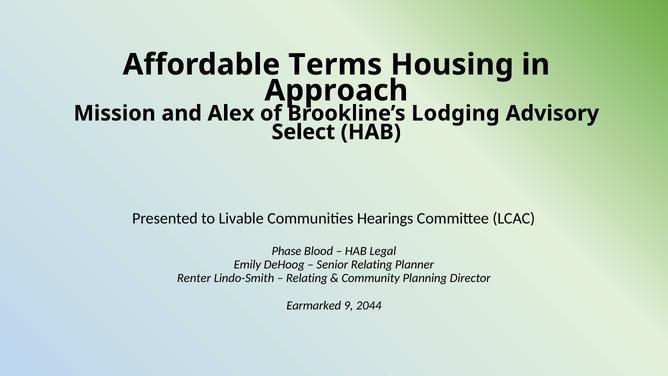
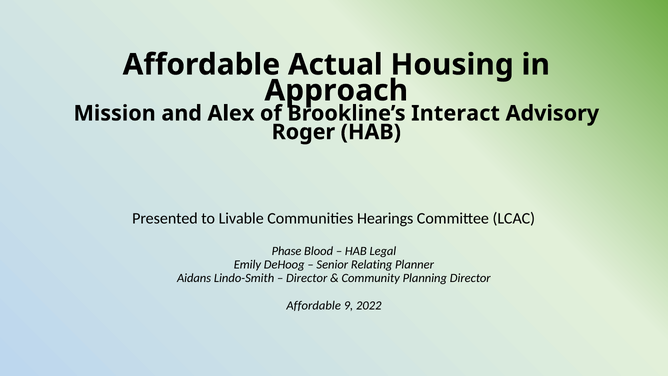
Terms: Terms -> Actual (335, 65)
Lodging: Lodging -> Interact (456, 113)
Select: Select -> Roger (303, 132)
Renter: Renter -> Aidans (194, 278)
Relating: Relating -> Director (307, 278)
Earmarked: Earmarked -> Affordable (314, 305)
2044: 2044 -> 2022 (369, 305)
